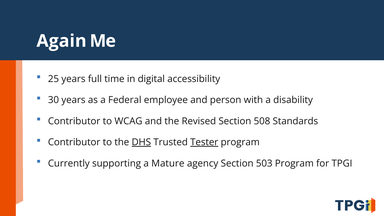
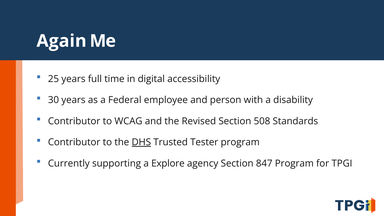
Tester underline: present -> none (204, 142)
Mature: Mature -> Explore (168, 163)
503: 503 -> 847 (264, 163)
